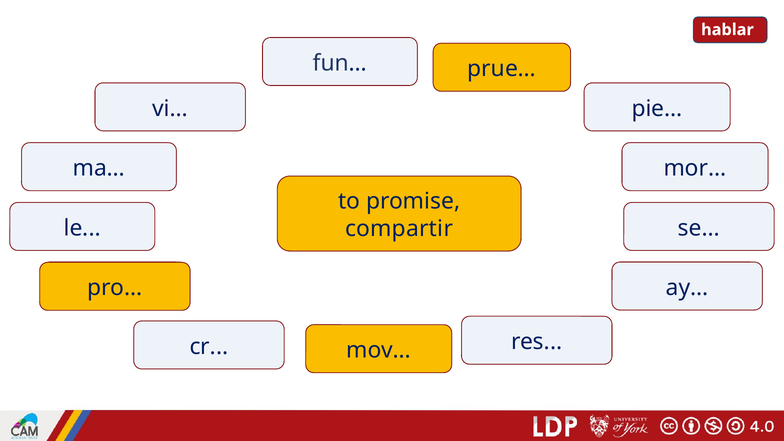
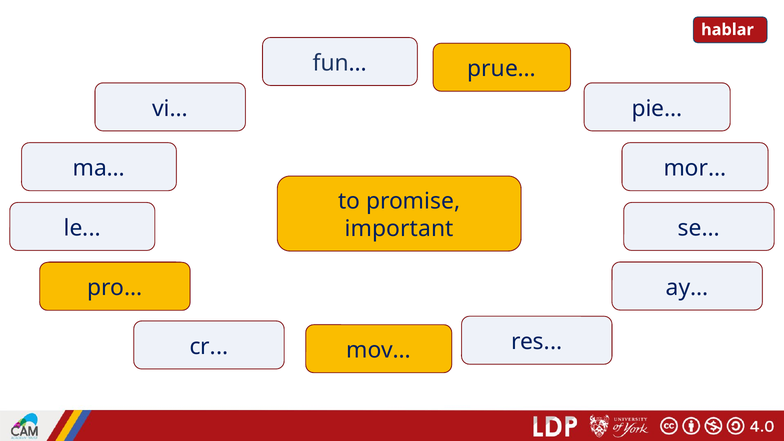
compartir: compartir -> important (399, 229)
